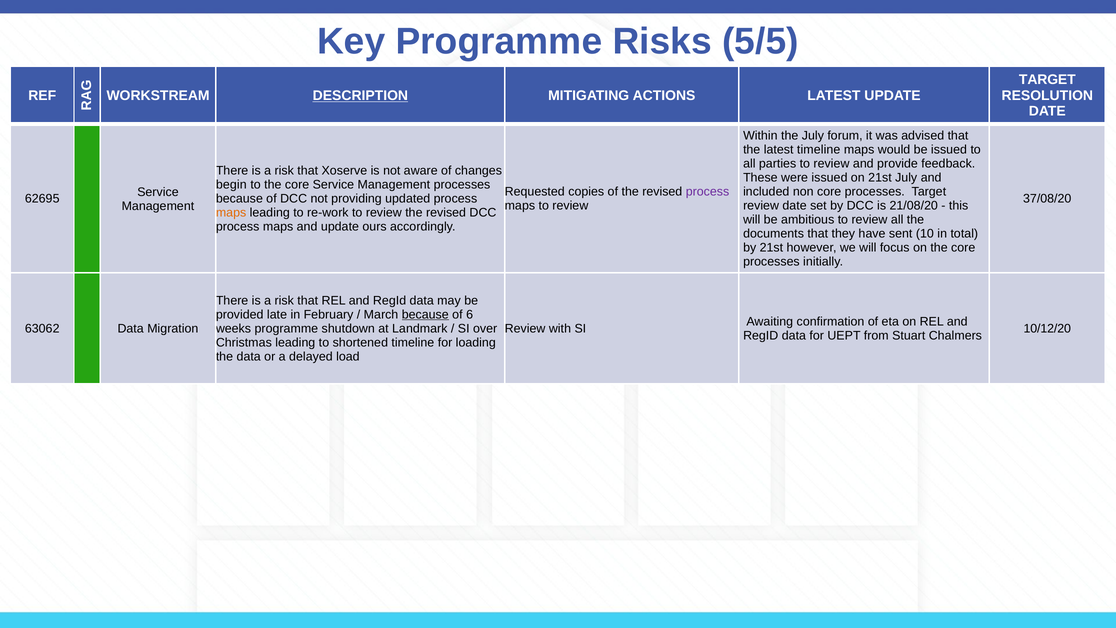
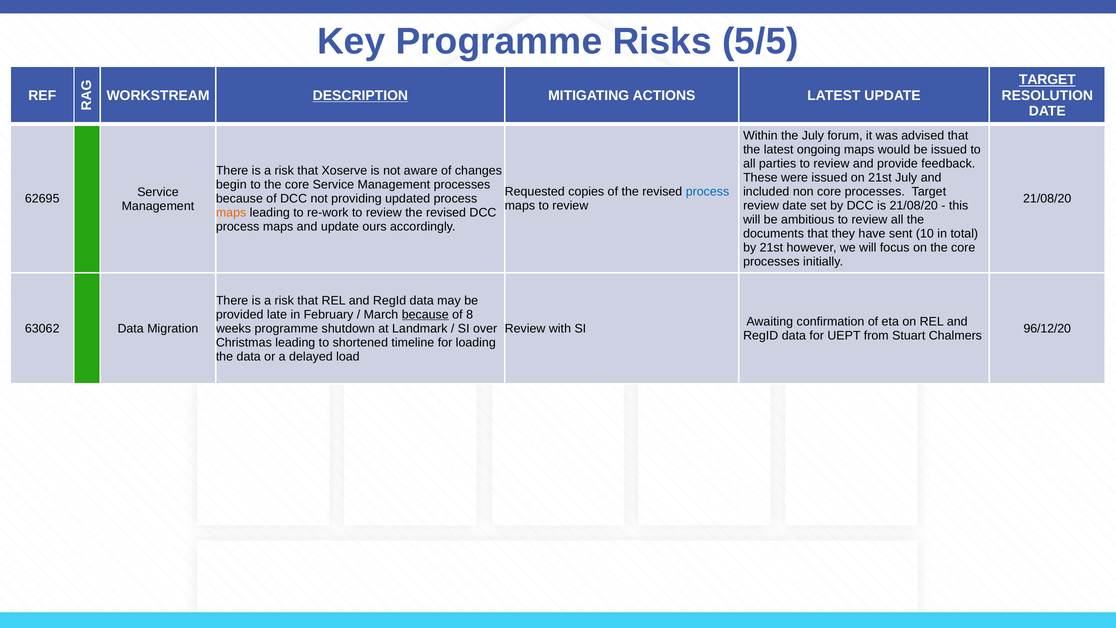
TARGET underline: none -> present (1047, 80)
latest timeline: timeline -> ongoing (819, 150)
process colour: purple -> blue (708, 192)
37/08/20: 37/08/20 -> 21/08/20 (1047, 199)
6: 6 -> 8 (470, 314)
10/12/20: 10/12/20 -> 96/12/20 (1047, 328)
